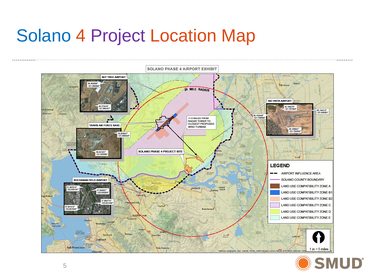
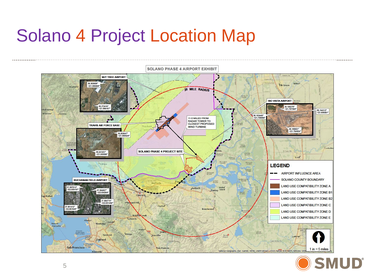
Solano colour: blue -> purple (44, 36)
